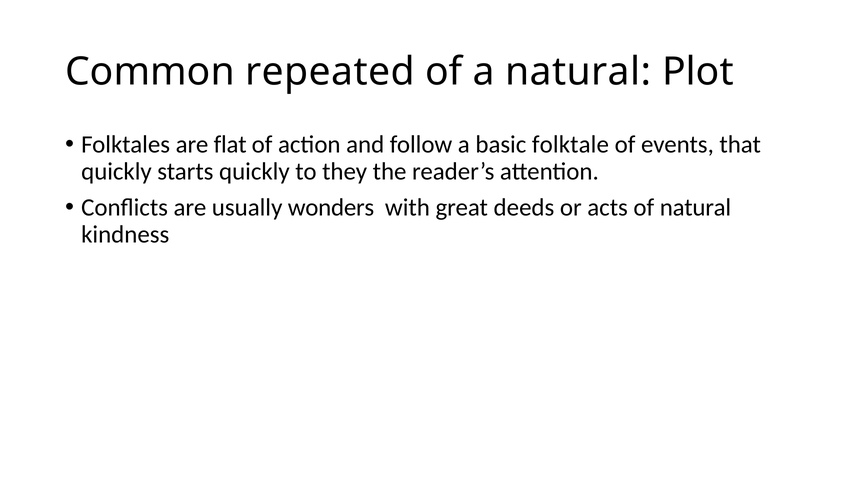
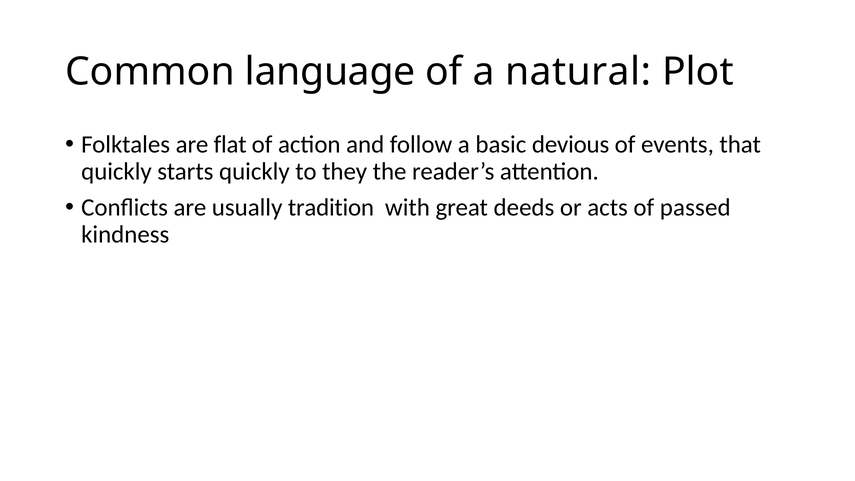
repeated: repeated -> language (330, 72)
folktale: folktale -> devious (571, 145)
wonders: wonders -> tradition (331, 207)
of natural: natural -> passed (695, 207)
